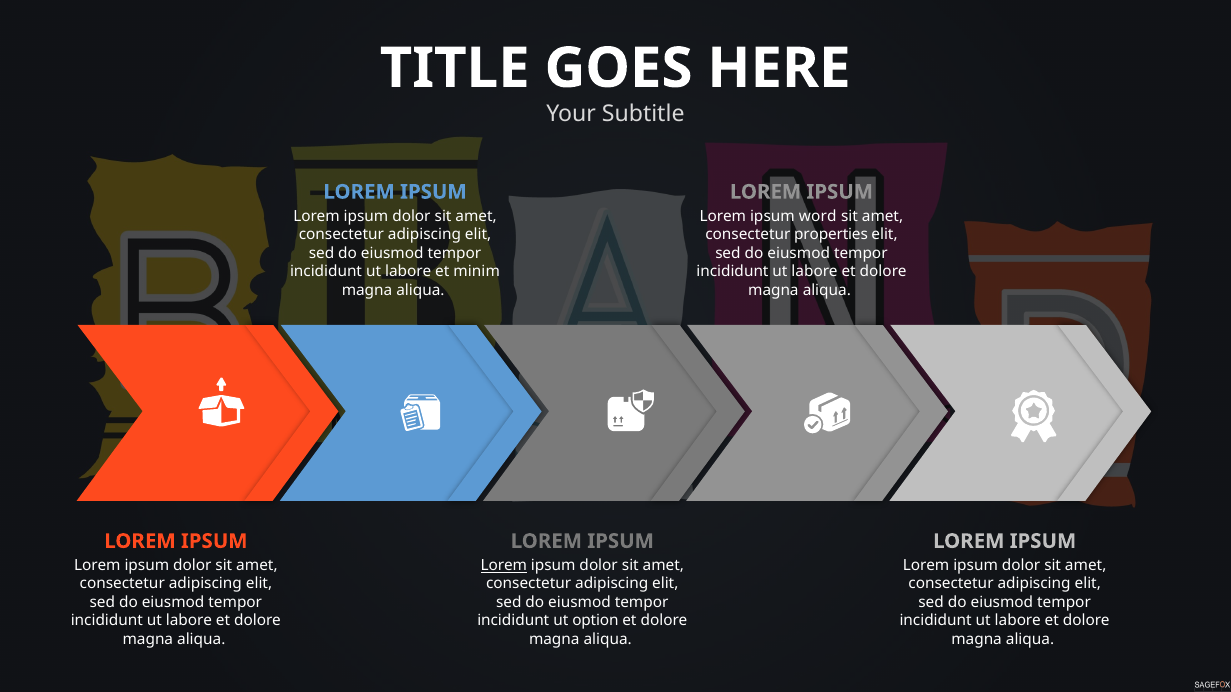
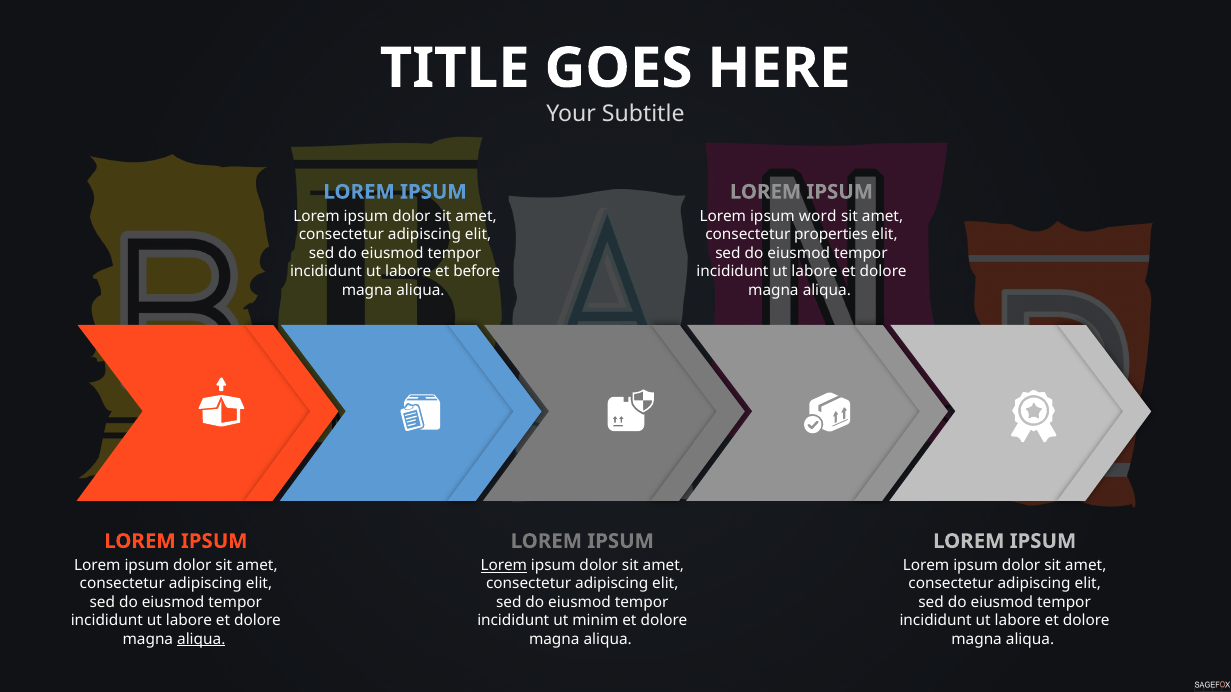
minim: minim -> before (477, 272)
option: option -> minim (595, 621)
aliqua underline: none -> present (201, 640)
